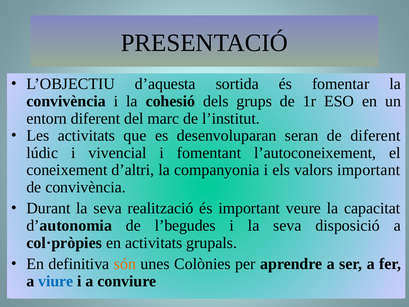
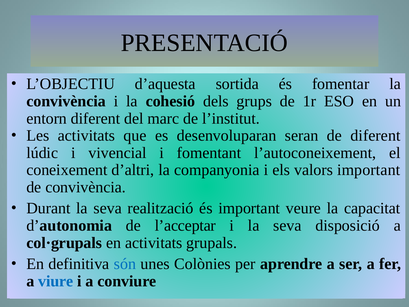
l’begudes: l’begudes -> l’acceptar (185, 225)
col·pròpies: col·pròpies -> col·grupals (64, 243)
són colour: orange -> blue (125, 264)
